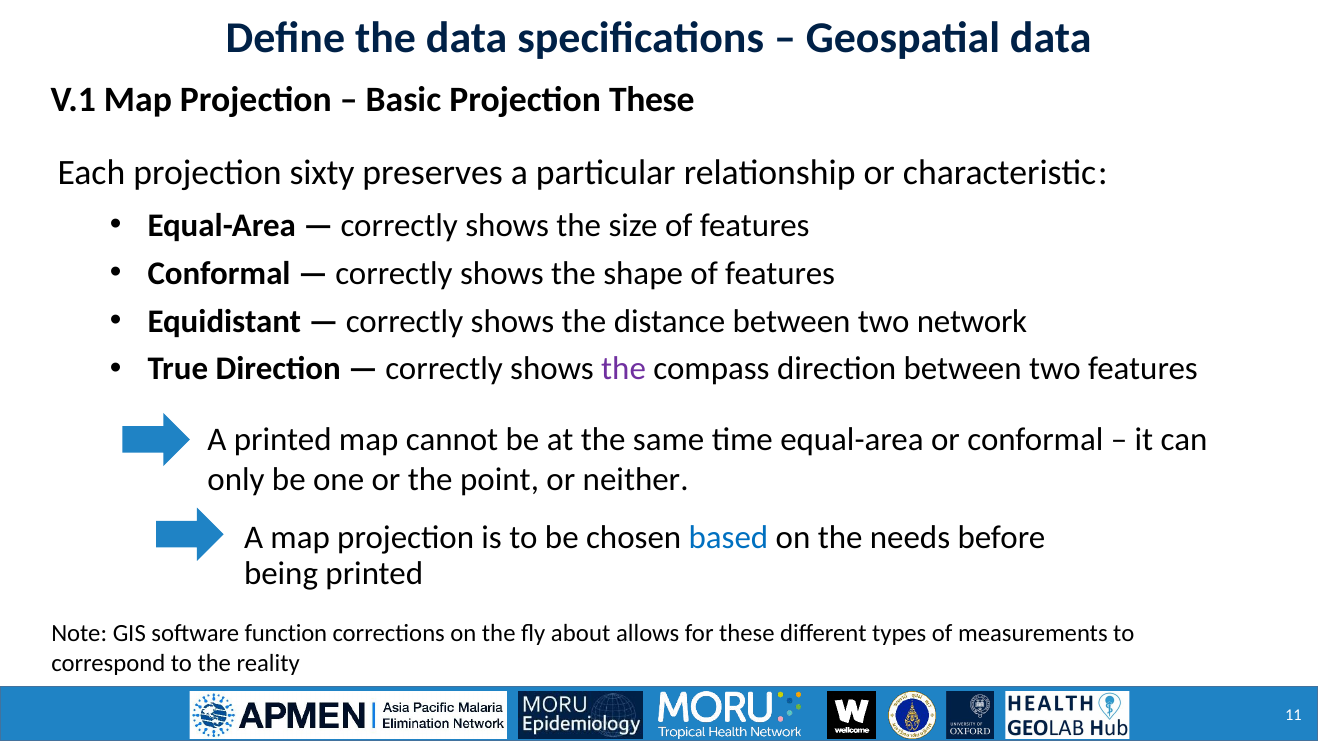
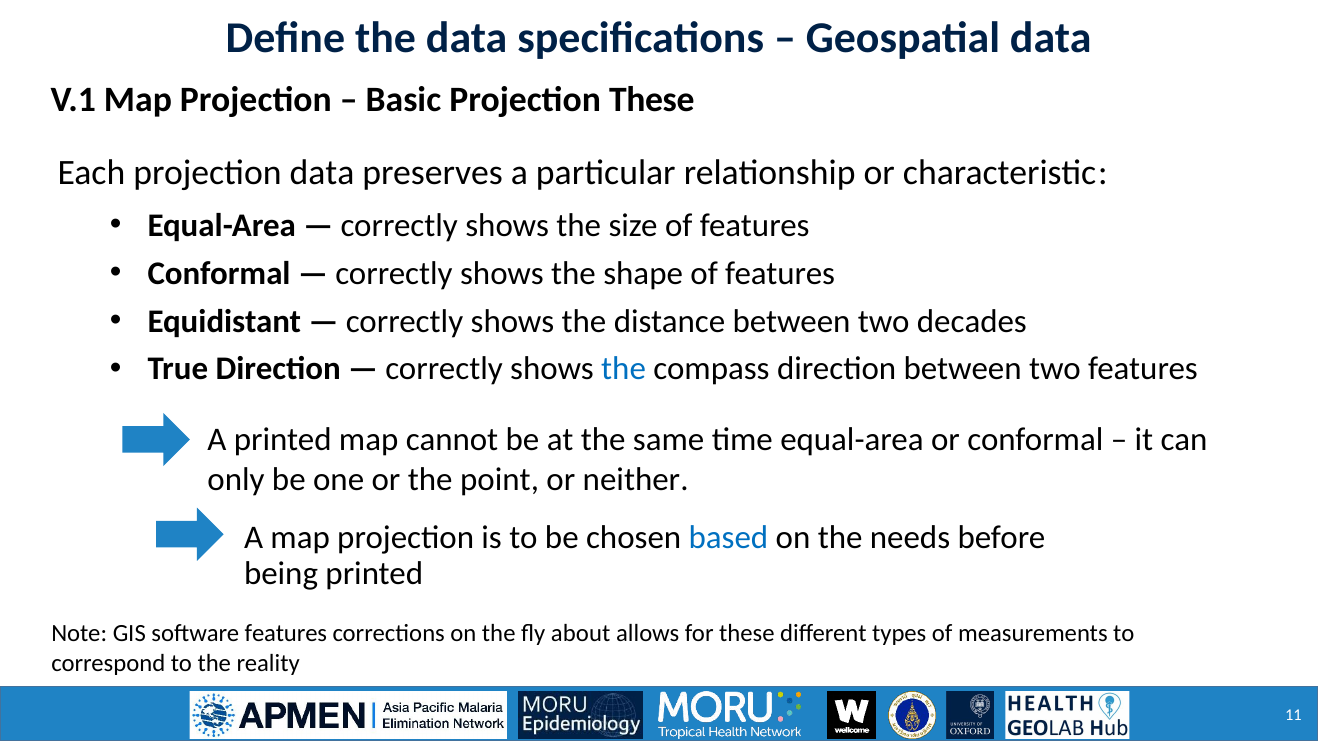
projection sixty: sixty -> data (322, 173)
network: network -> decades (972, 321)
the colour: purple -> blue (624, 369)
software function: function -> features (286, 634)
